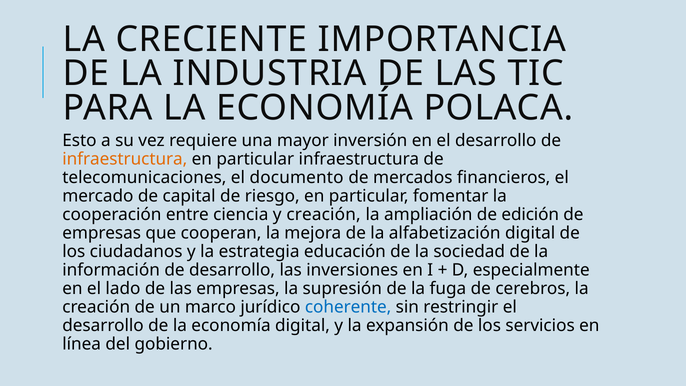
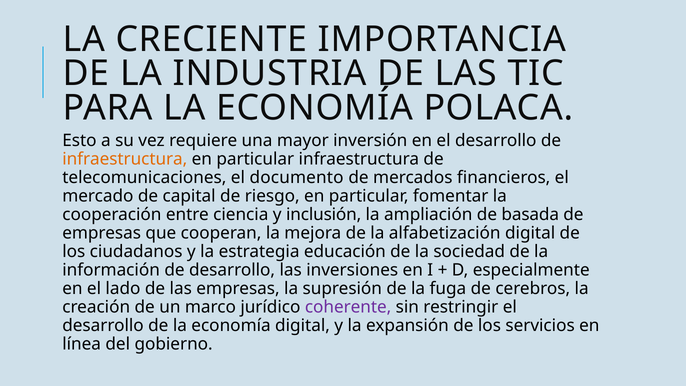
y creación: creación -> inclusión (324, 214)
edición: edición -> basada (530, 214)
coherente colour: blue -> purple (348, 307)
